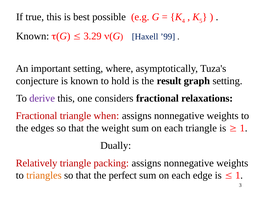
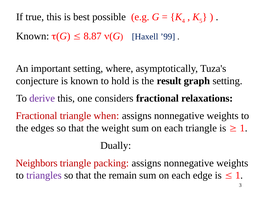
3.29: 3.29 -> 8.87 (93, 36)
Relatively: Relatively -> Neighbors (37, 163)
triangles colour: orange -> purple (44, 175)
perfect: perfect -> remain (123, 175)
